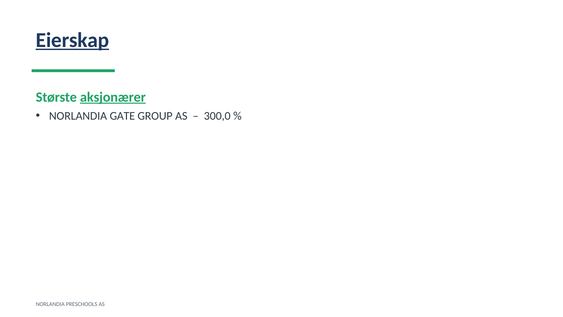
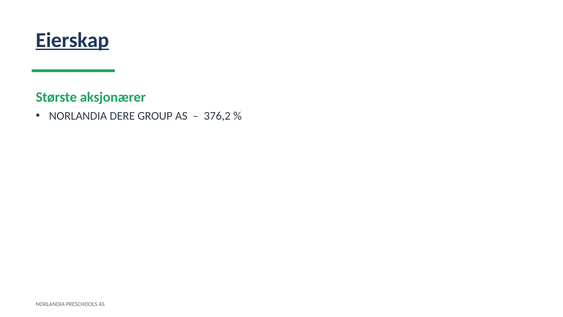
aksjonærer underline: present -> none (113, 97)
GATE: GATE -> DERE (122, 116)
300,0: 300,0 -> 376,2 (217, 116)
